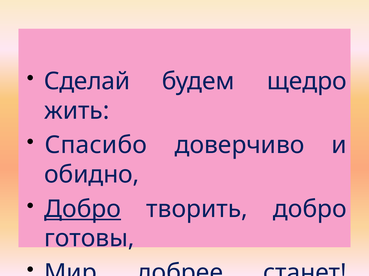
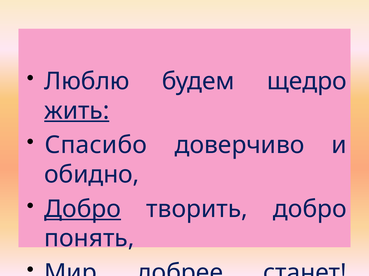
Сделай: Сделай -> Люблю (87, 82)
жить underline: none -> present (77, 111)
готовы: готовы -> понять (89, 239)
